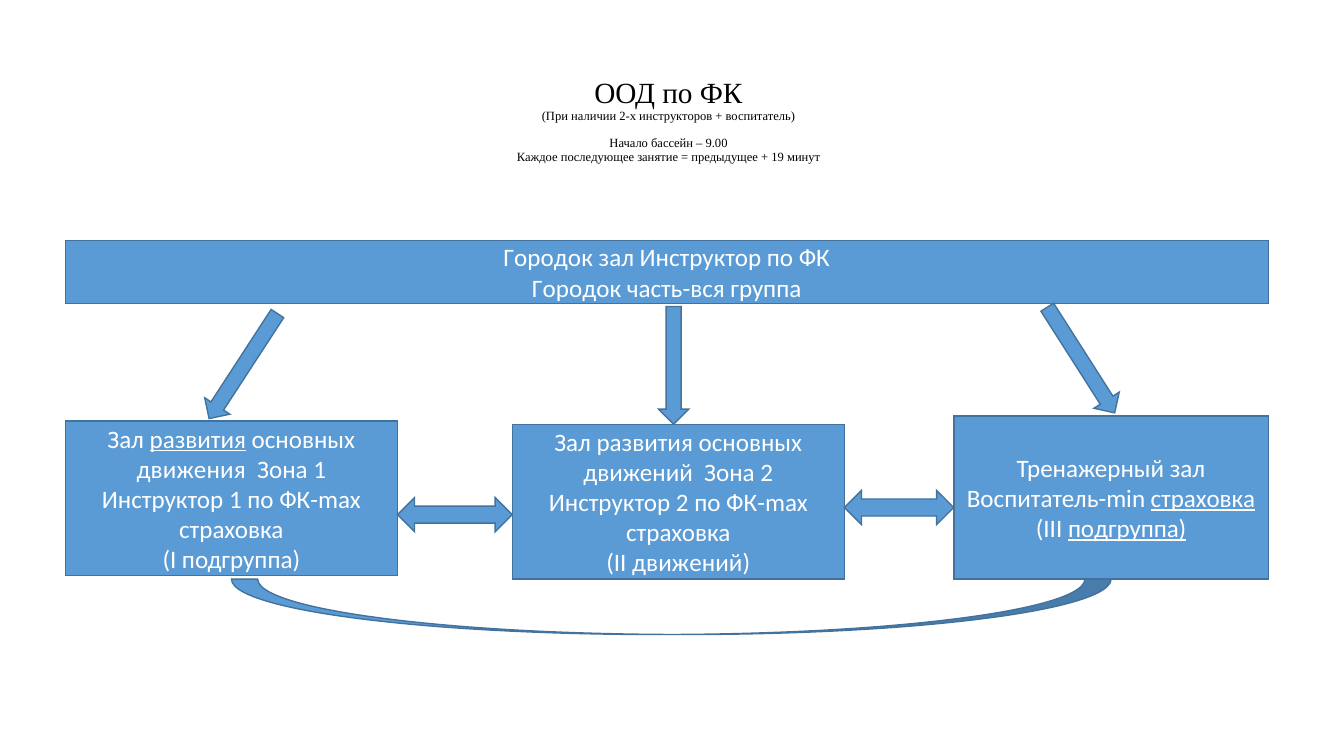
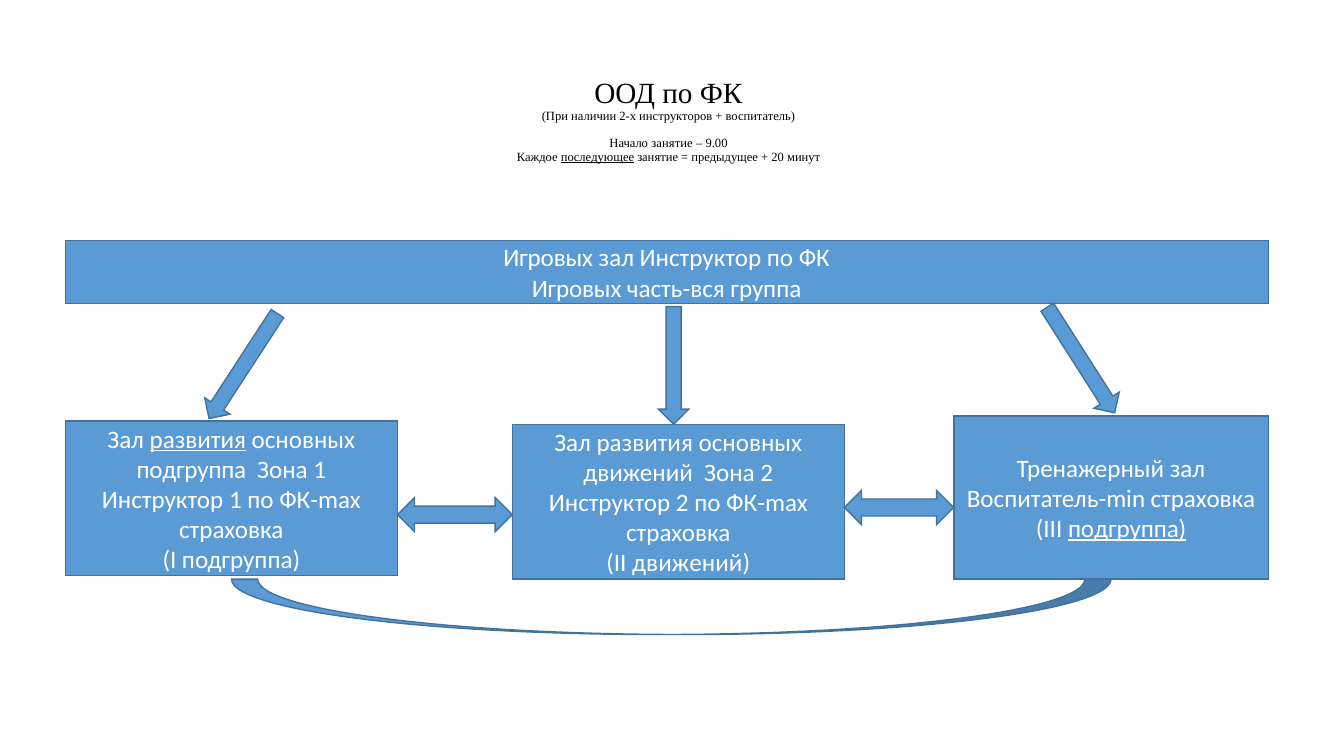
Начало бассейн: бассейн -> занятие (672, 143)
последующее underline: none -> present (598, 157)
19: 19 -> 20 (778, 157)
Городок: Городок -> Игровых (548, 259)
Городок: Городок -> Игровых (577, 289)
движения: движения -> подгруппа (191, 470)
страховка underline: present -> none (1203, 499)
